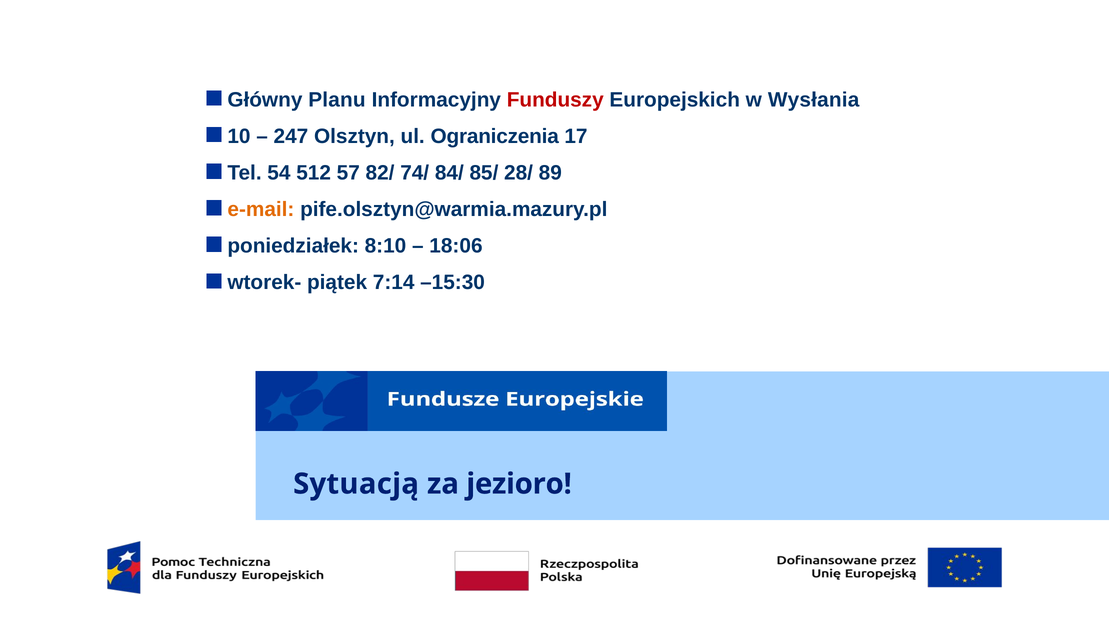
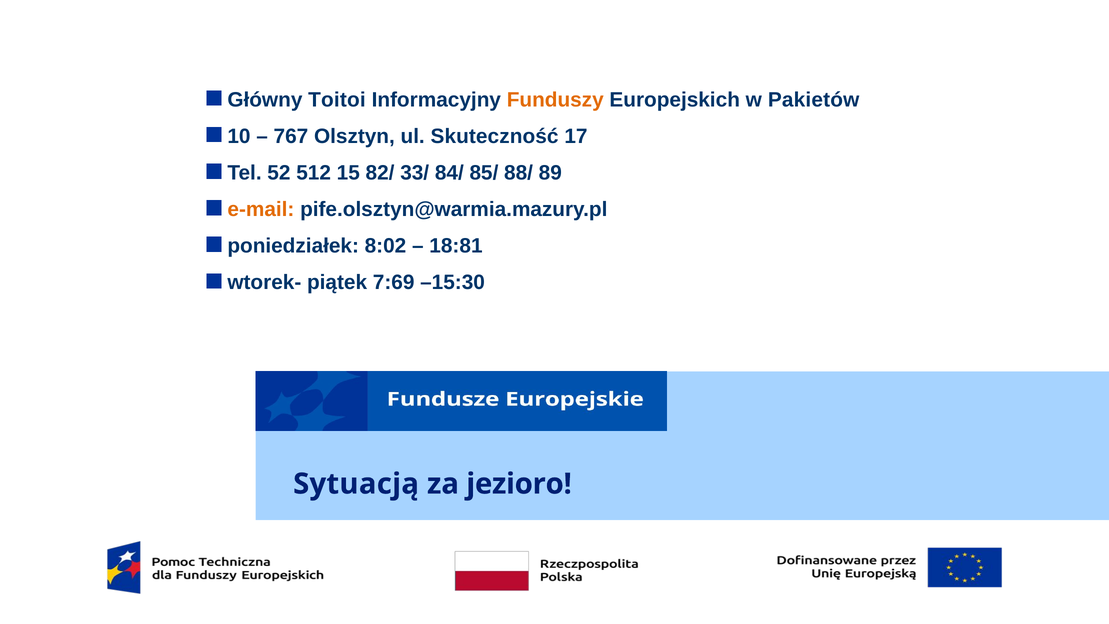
Planu: Planu -> Toitoi (337, 100)
Funduszy colour: red -> orange (555, 100)
Wysłania: Wysłania -> Pakietów (814, 100)
247: 247 -> 767 (291, 136)
Ograniczenia: Ograniczenia -> Skuteczność (495, 136)
54: 54 -> 52 (279, 173)
57: 57 -> 15 (348, 173)
74/: 74/ -> 33/ (415, 173)
28/: 28/ -> 88/ (519, 173)
8:10: 8:10 -> 8:02 (385, 246)
18:06: 18:06 -> 18:81 (456, 246)
7:14: 7:14 -> 7:69 (394, 282)
